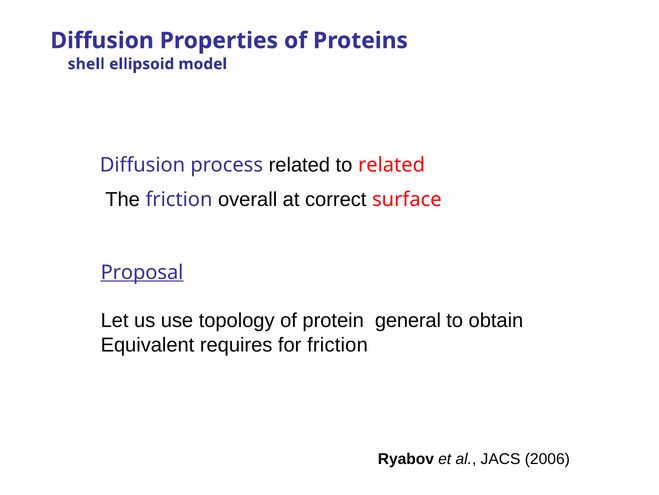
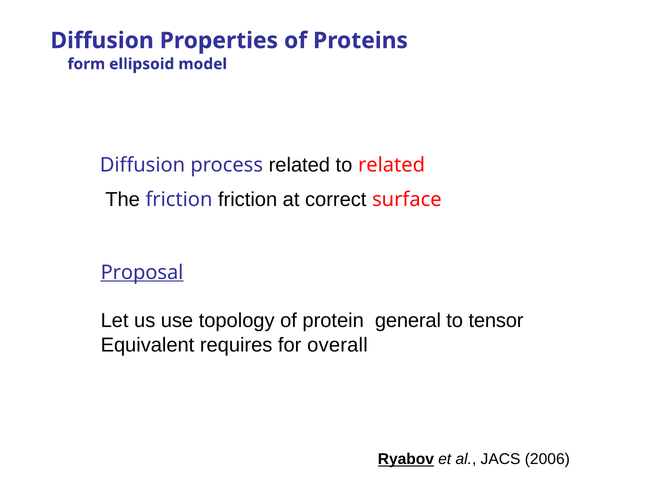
shell: shell -> form (86, 64)
friction overall: overall -> friction (248, 199)
obtain: obtain -> tensor (496, 320)
for friction: friction -> overall (337, 344)
Ryabov underline: none -> present (406, 458)
